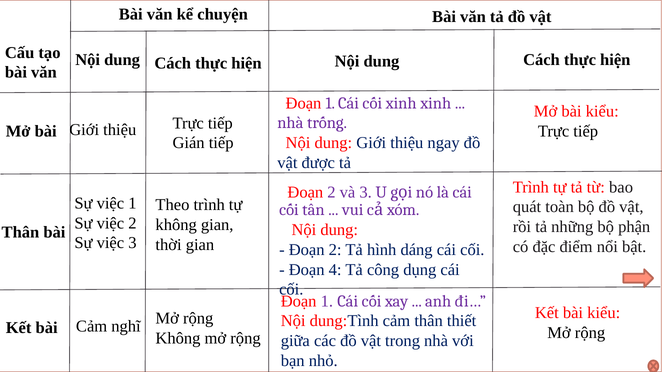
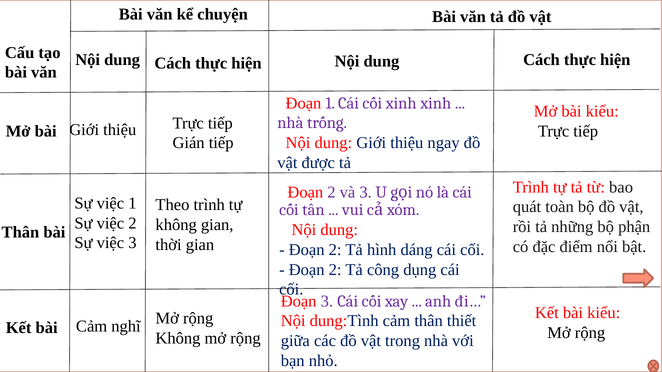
4: 4 -> 2 (335, 270)
1: 1 -> 3 (327, 301)
